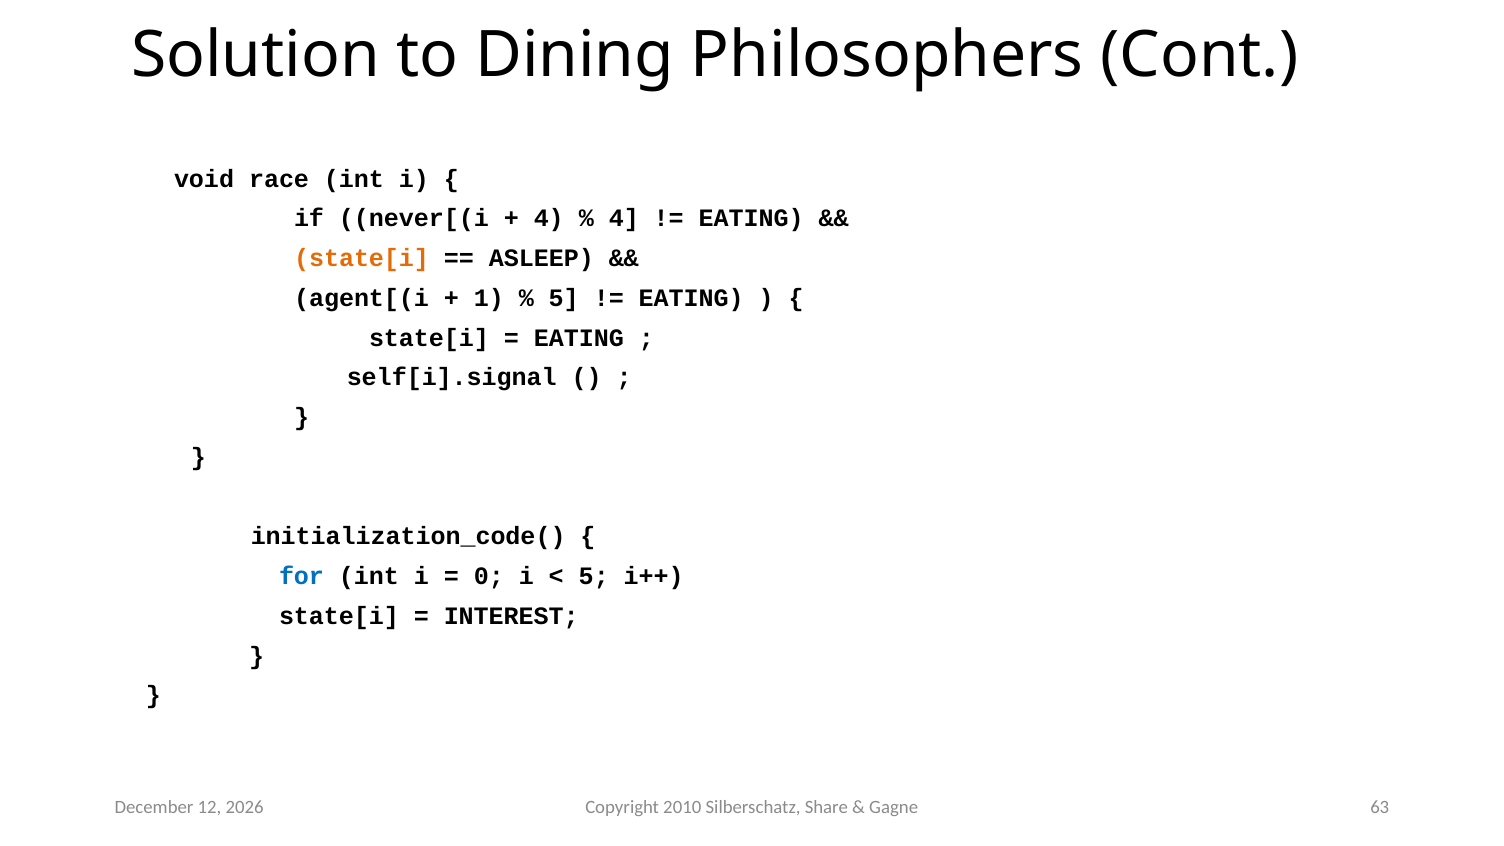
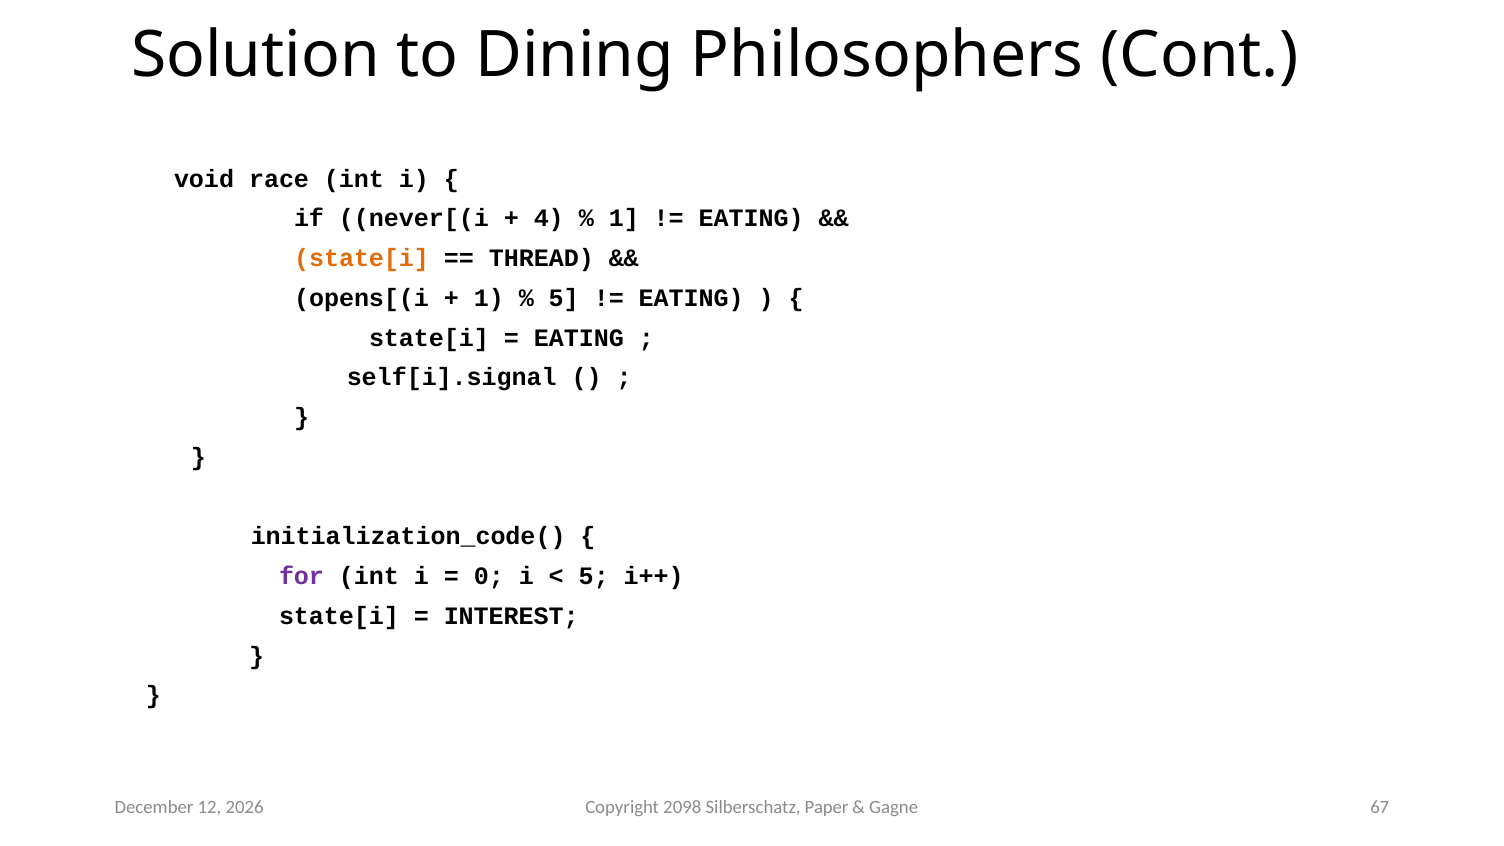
4: 4 -> 1 (624, 219)
ASLEEP: ASLEEP -> THREAD (541, 258)
agent[(i: agent[(i -> opens[(i (362, 298)
for colour: blue -> purple (301, 576)
2010: 2010 -> 2098 (682, 808)
Share: Share -> Paper (826, 808)
63: 63 -> 67 (1380, 808)
